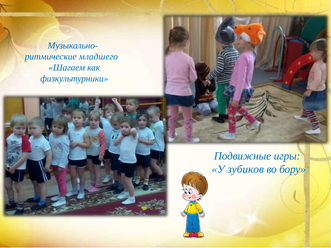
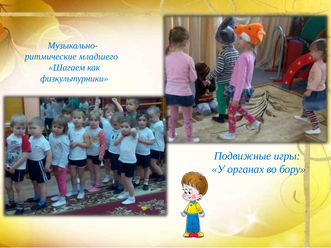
зубиков: зубиков -> органах (246, 169)
